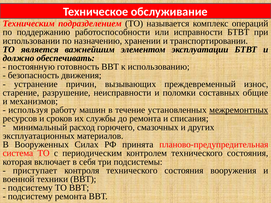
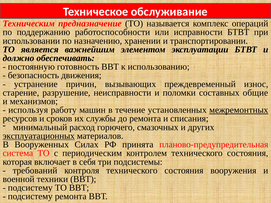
подразделением: подразделением -> предназначение (90, 24)
эксплуатационных underline: none -> present (39, 136)
приступает: приступает -> требований (35, 171)
